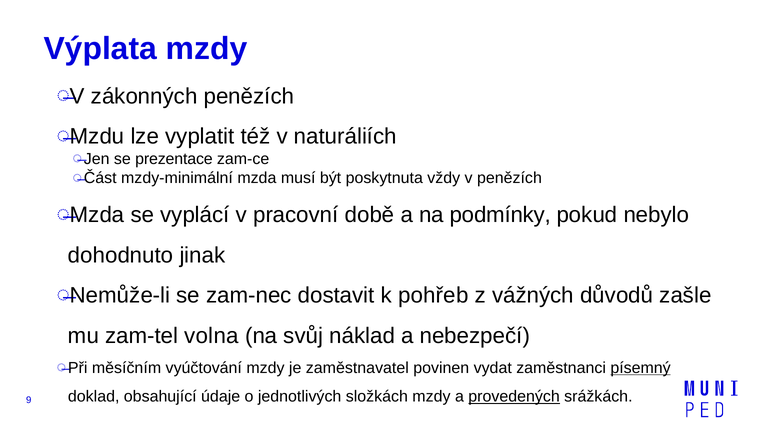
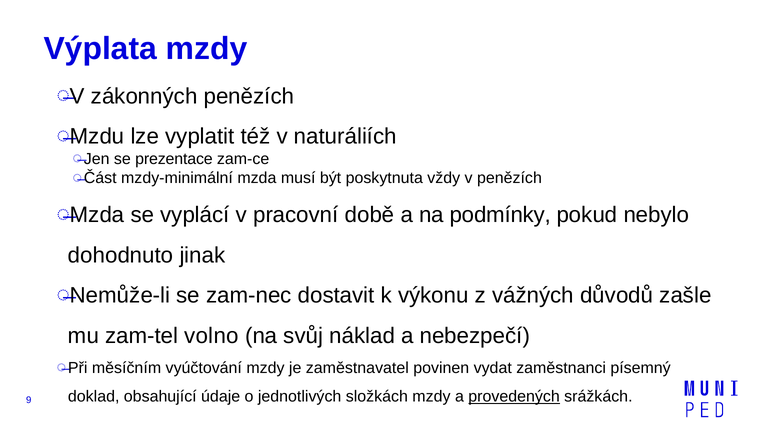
pohřeb: pohřeb -> výkonu (433, 295)
volna: volna -> volno (212, 336)
písemný underline: present -> none (641, 368)
